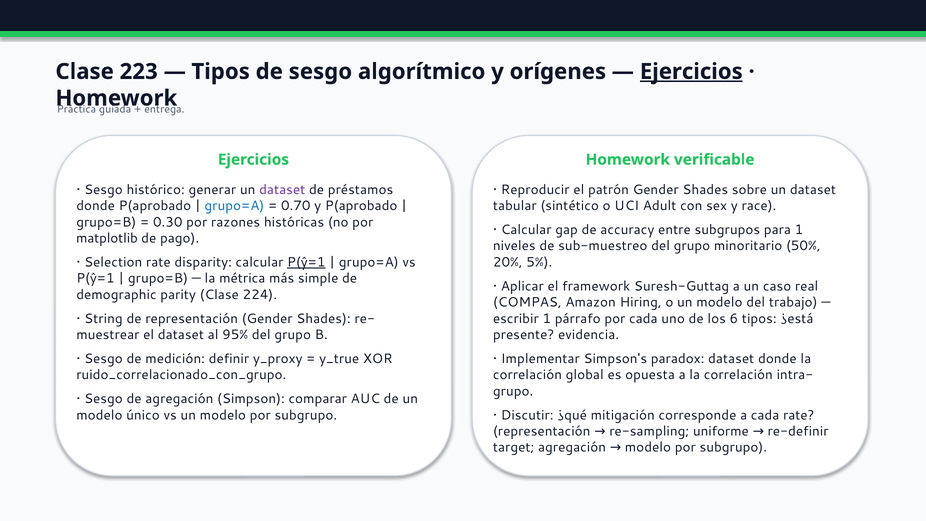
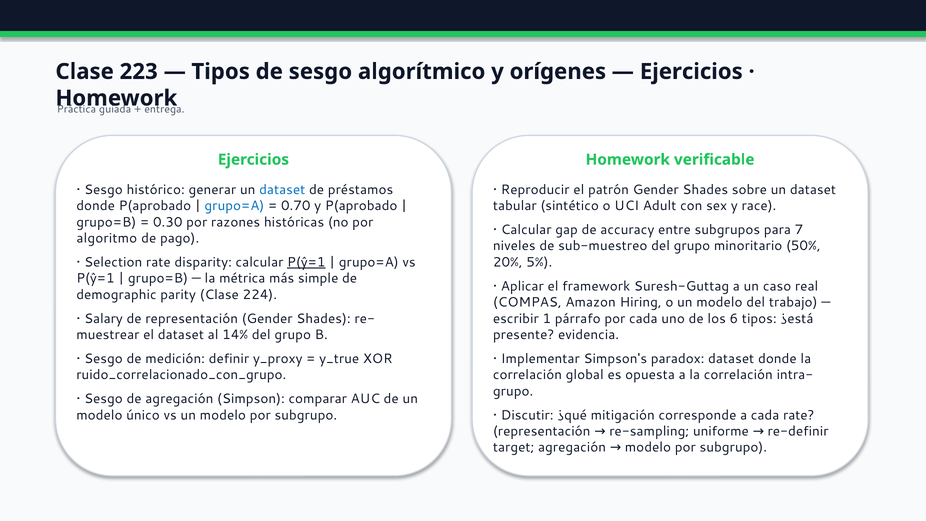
Ejercicios underline: present -> none (691, 72)
dataset colour: purple -> blue (282, 190)
para 1: 1 -> 7 (799, 230)
matplotlib: matplotlib -> algoritmo (107, 238)
String: String -> Salary (103, 318)
95%: 95% -> 14% (235, 335)
